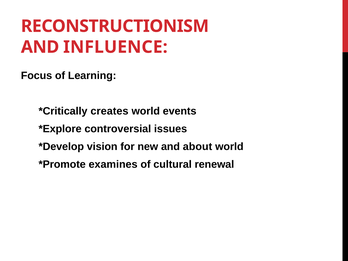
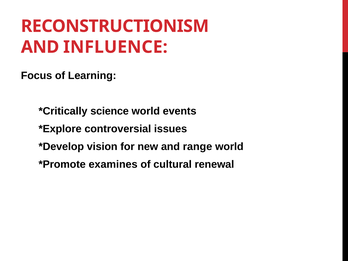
creates: creates -> science (110, 111)
about: about -> range (198, 147)
